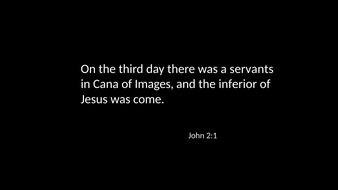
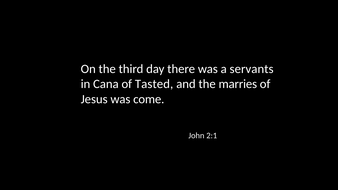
Images: Images -> Tasted (154, 84)
inferior: inferior -> marries (238, 84)
